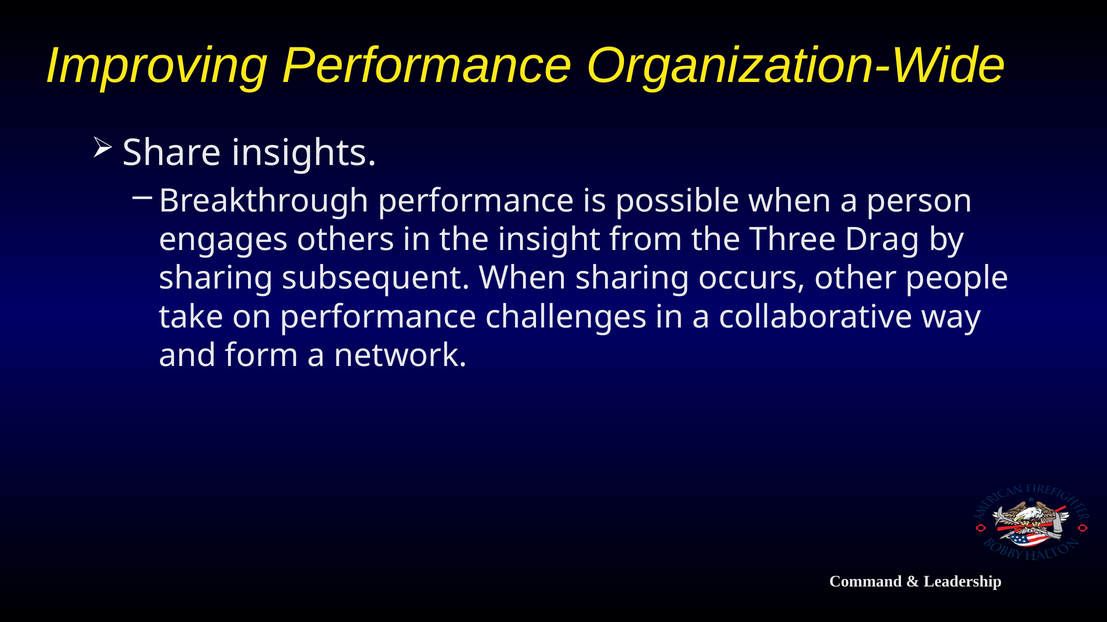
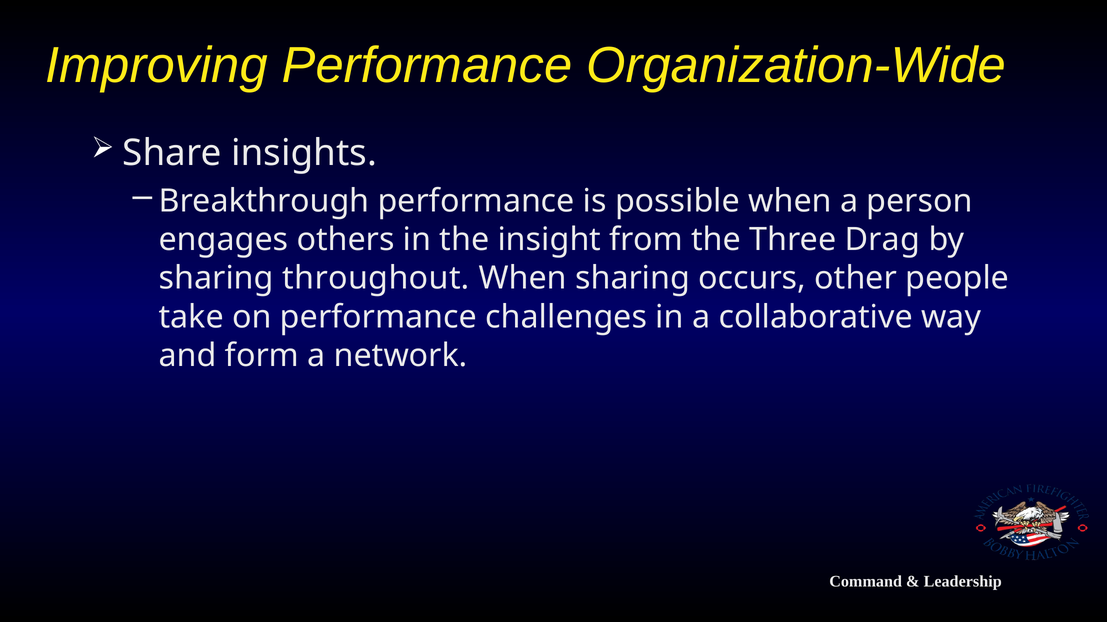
subsequent: subsequent -> throughout (376, 279)
